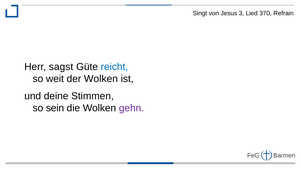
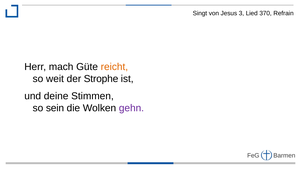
sagst: sagst -> mach (61, 67)
reicht colour: blue -> orange (114, 67)
der Wolken: Wolken -> Strophe (101, 79)
